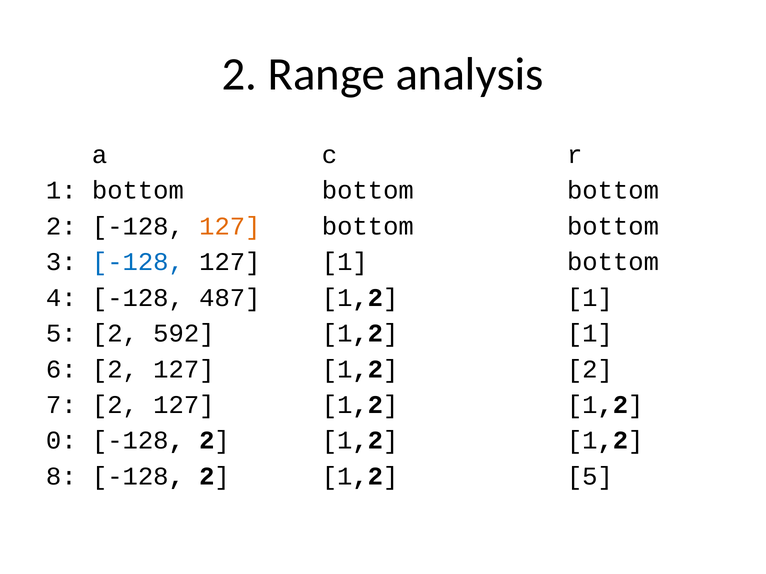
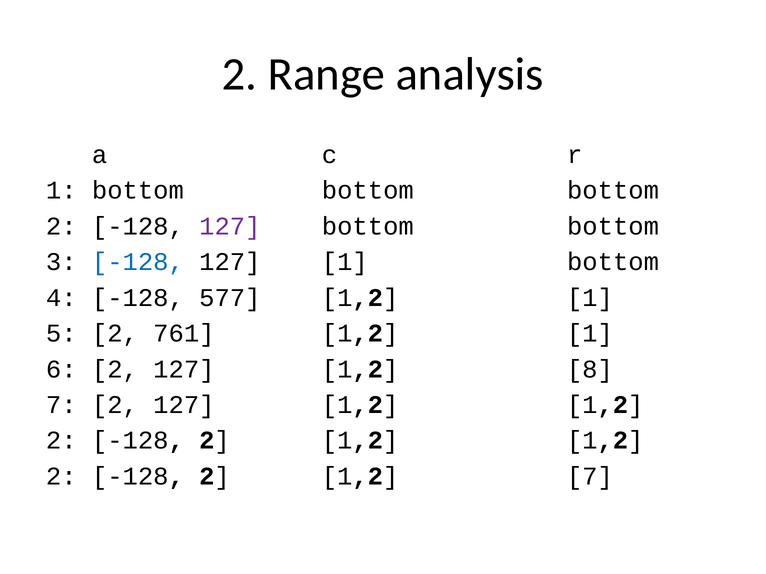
127 colour: orange -> purple (230, 226)
487: 487 -> 577 (230, 298)
592: 592 -> 761 (184, 334)
1,2 2: 2 -> 8 (590, 369)
0: 0 -> 2 (61, 441)
8: 8 -> 2 (61, 477)
1,2 5: 5 -> 7 (590, 477)
